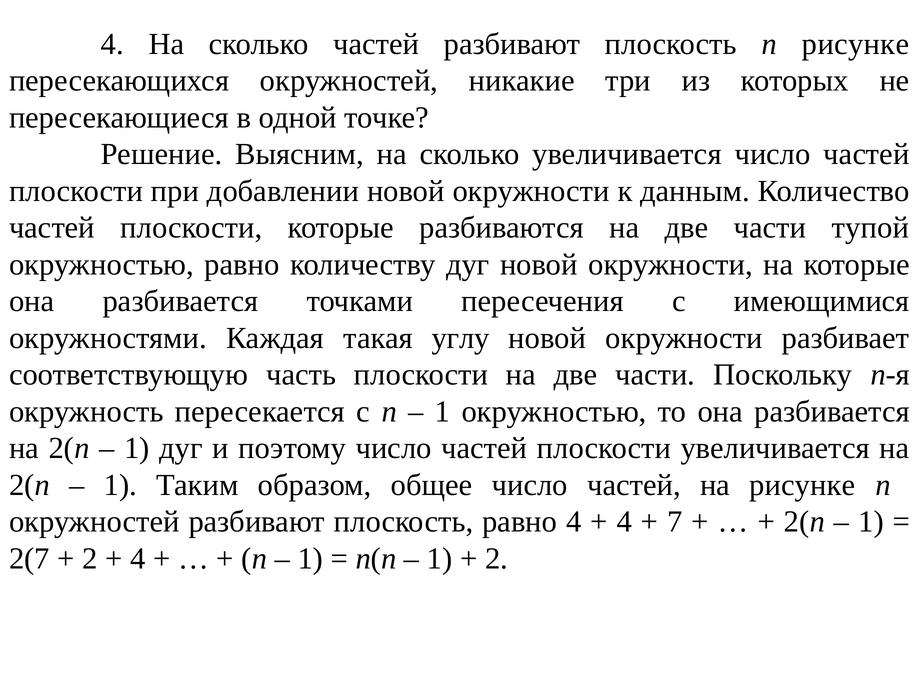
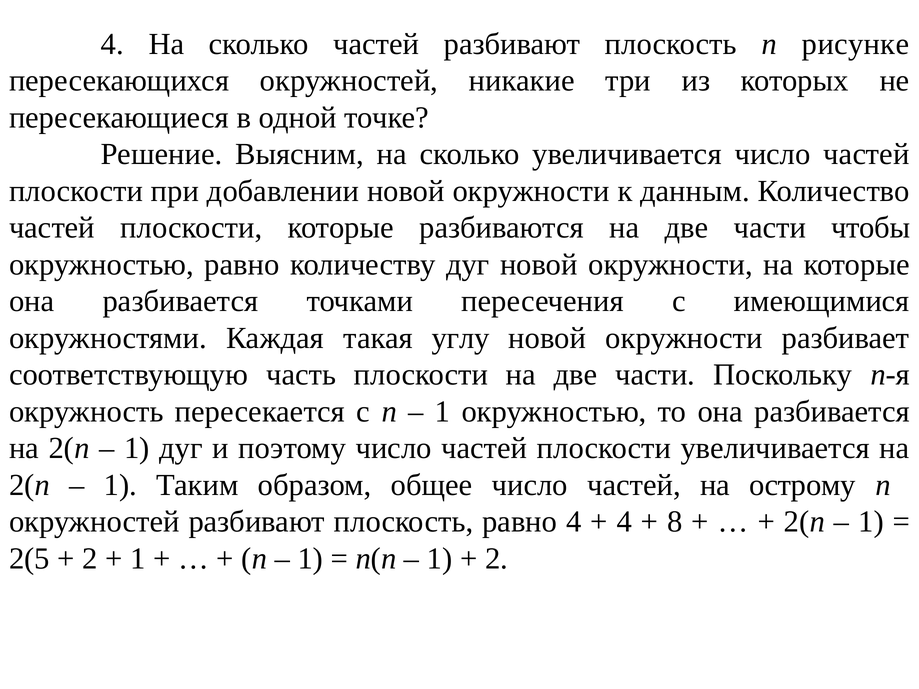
тупой: тупой -> чтобы (871, 228)
на рисунке: рисунке -> острому (803, 485)
7: 7 -> 8 (675, 522)
2(7: 2(7 -> 2(5 (29, 559)
4: 4 -> 1 (138, 559)
